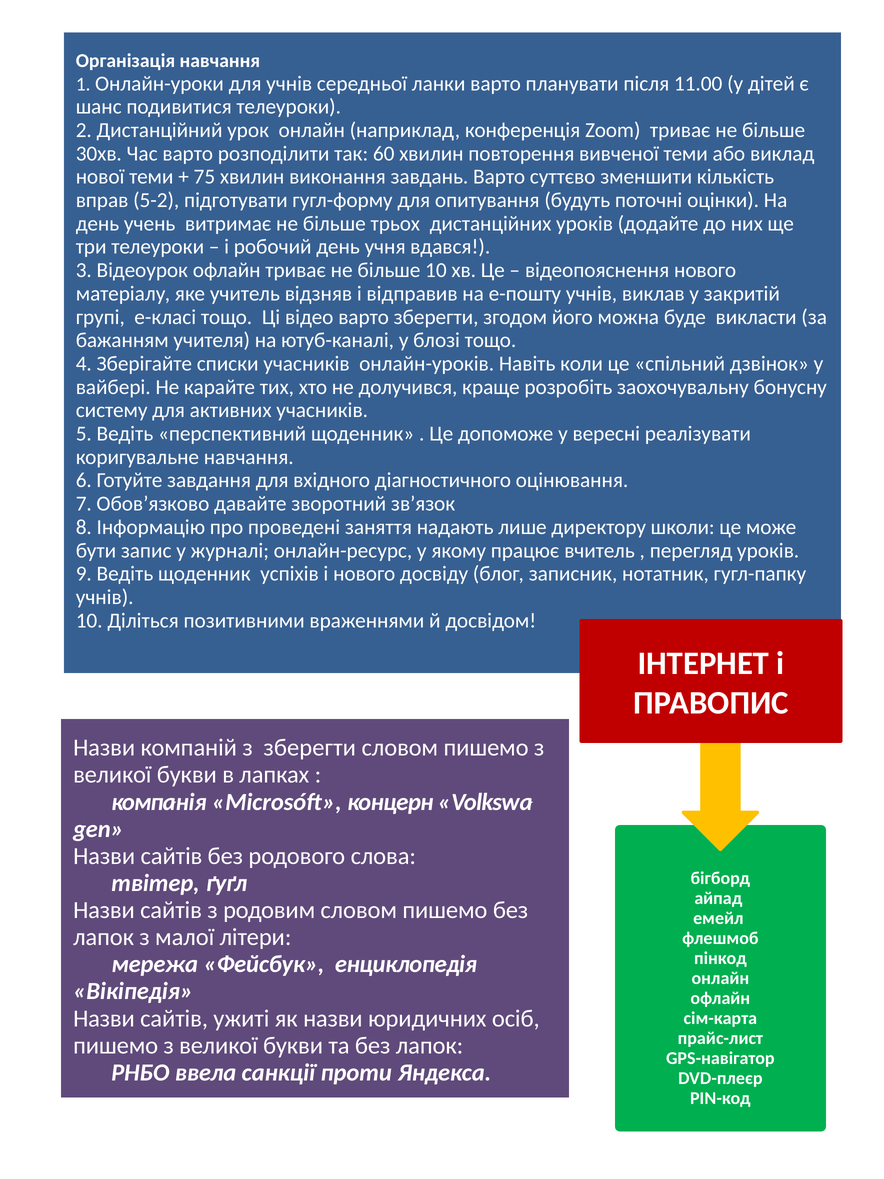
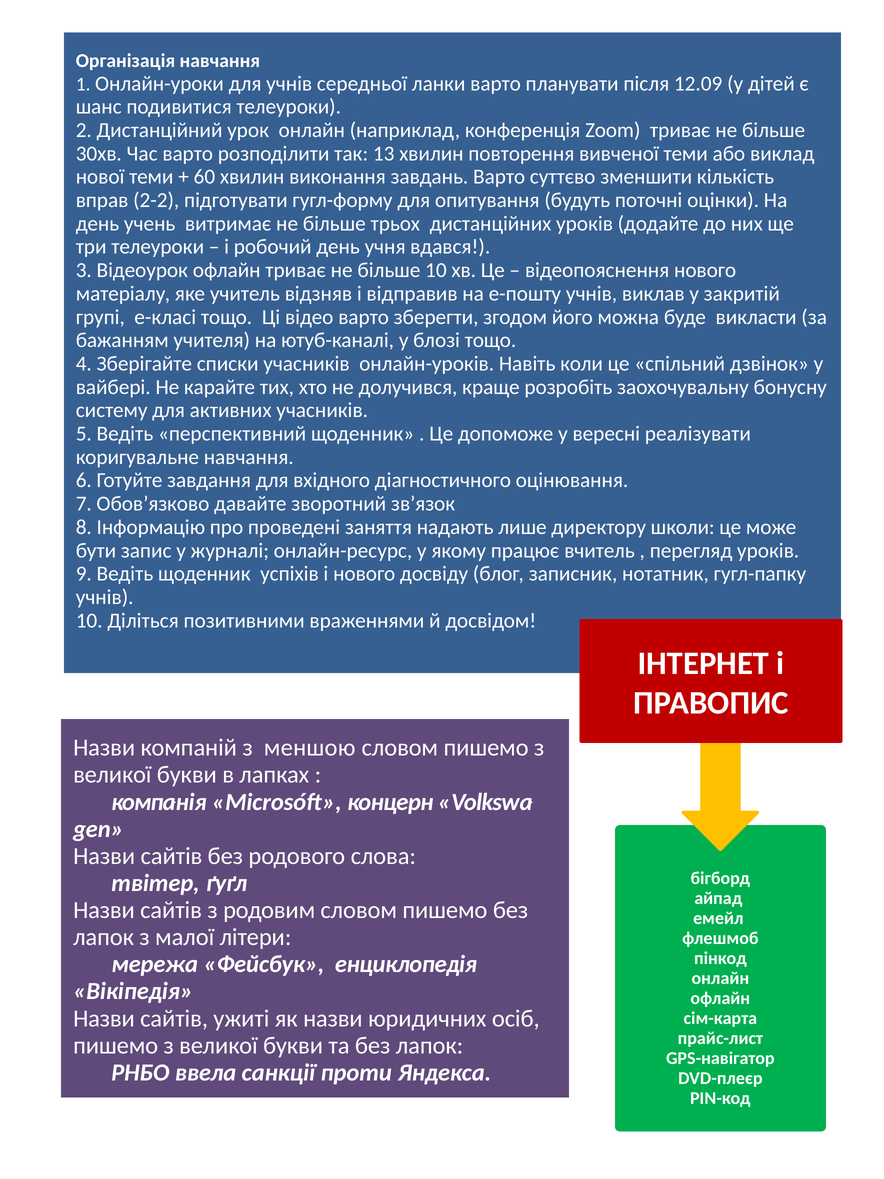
11.00: 11.00 -> 12.09 (698, 84)
60: 60 -> 13 (384, 154)
75: 75 -> 60 (204, 177)
5-2: 5-2 -> 2-2 (156, 200)
з зберегти: зберегти -> меншою (310, 748)
